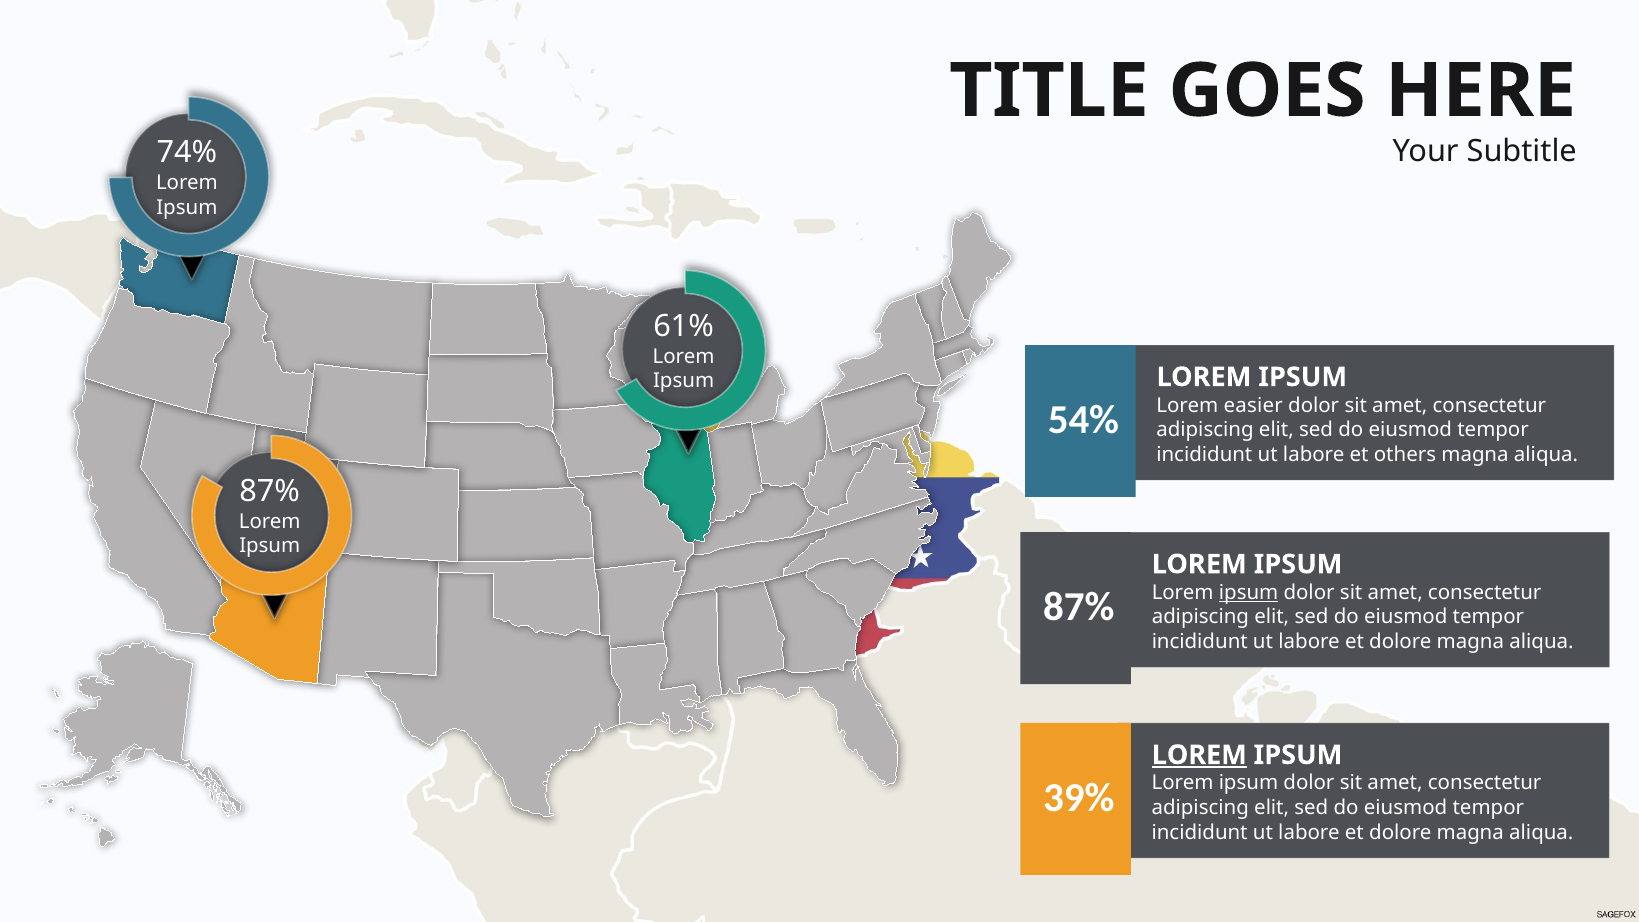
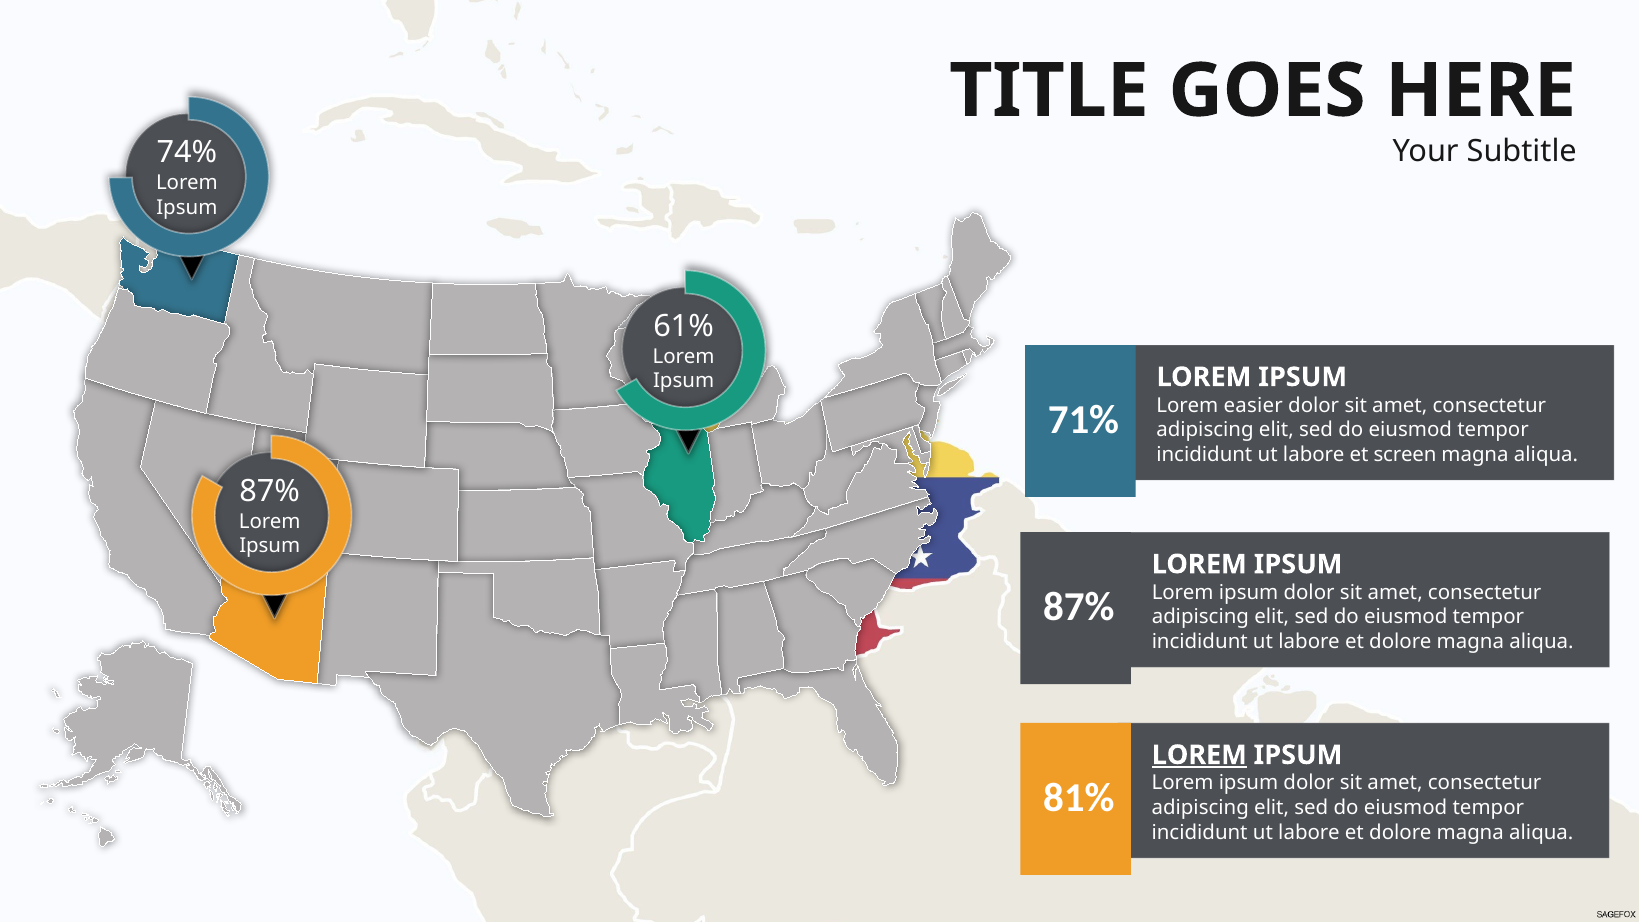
54%: 54% -> 71% (1083, 420)
others: others -> screen (1405, 454)
ipsum underline: present -> none (1249, 592)
39%: 39% -> 81% (1079, 798)
